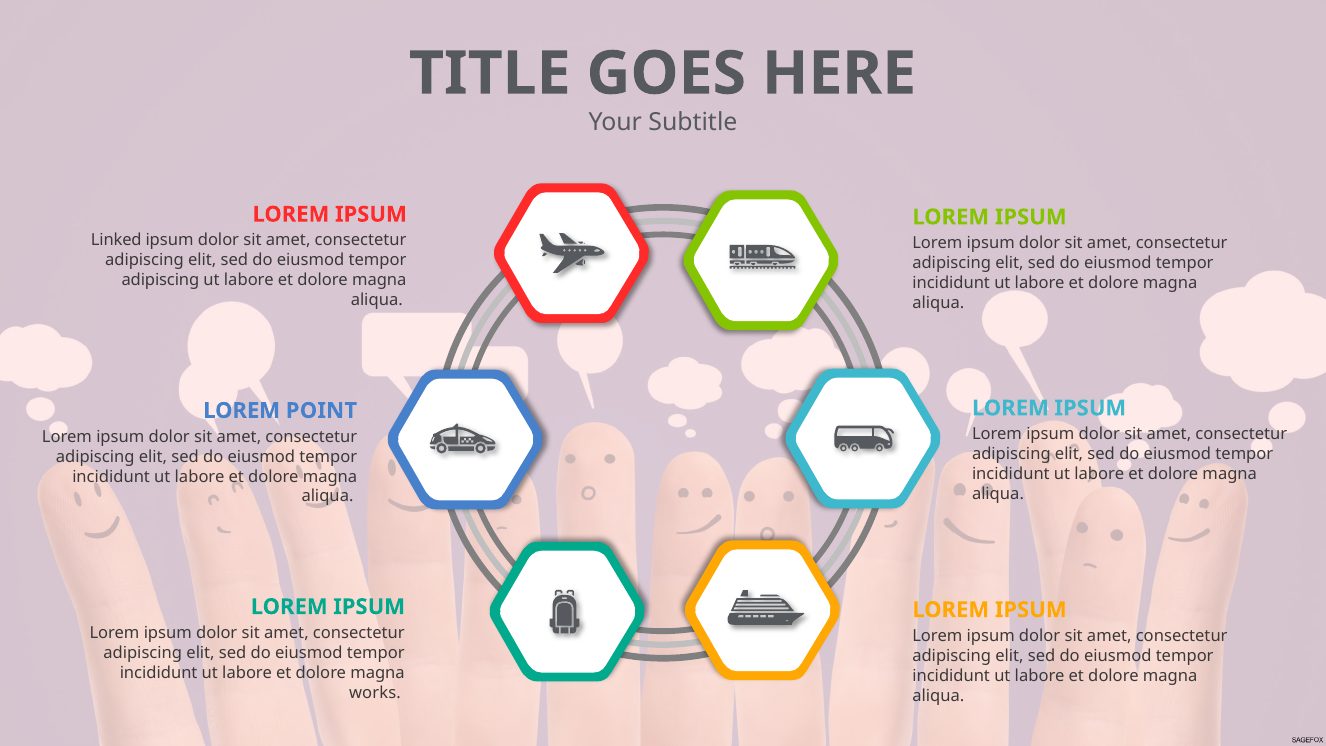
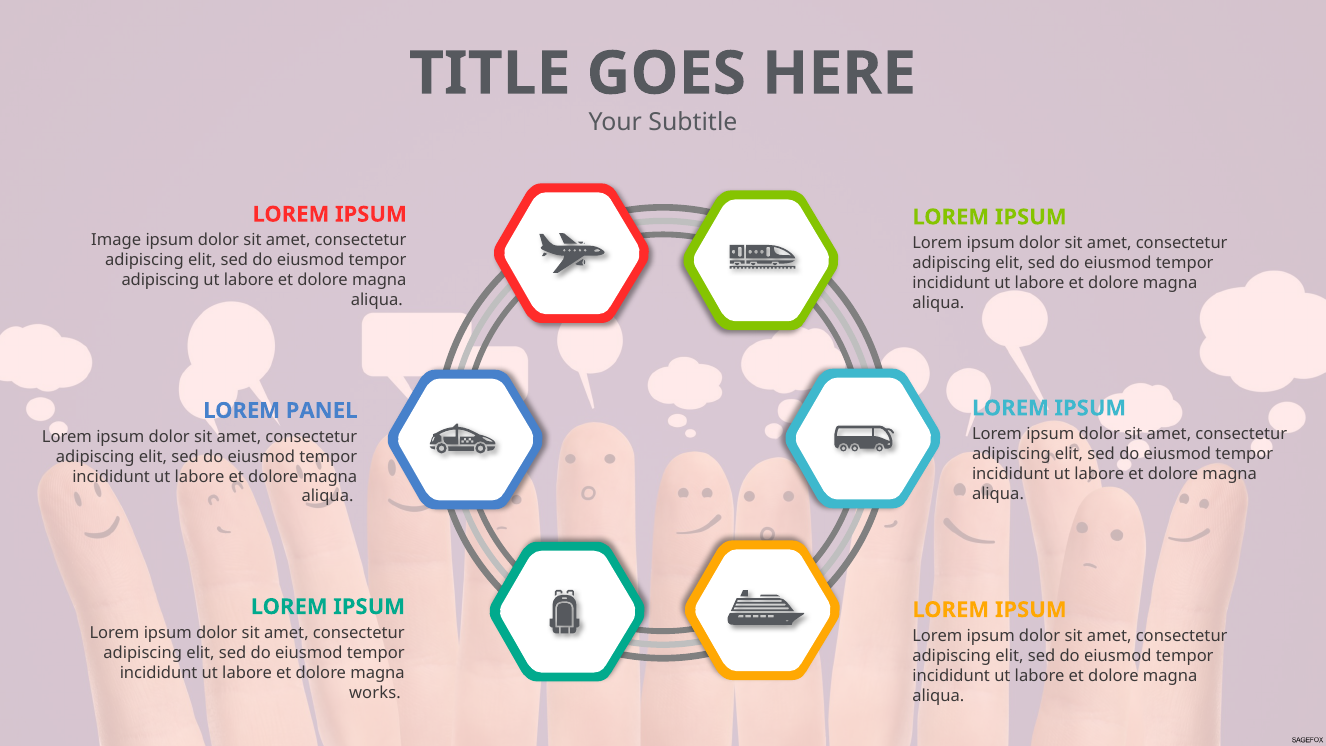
Linked: Linked -> Image (116, 240)
POINT: POINT -> PANEL (322, 411)
